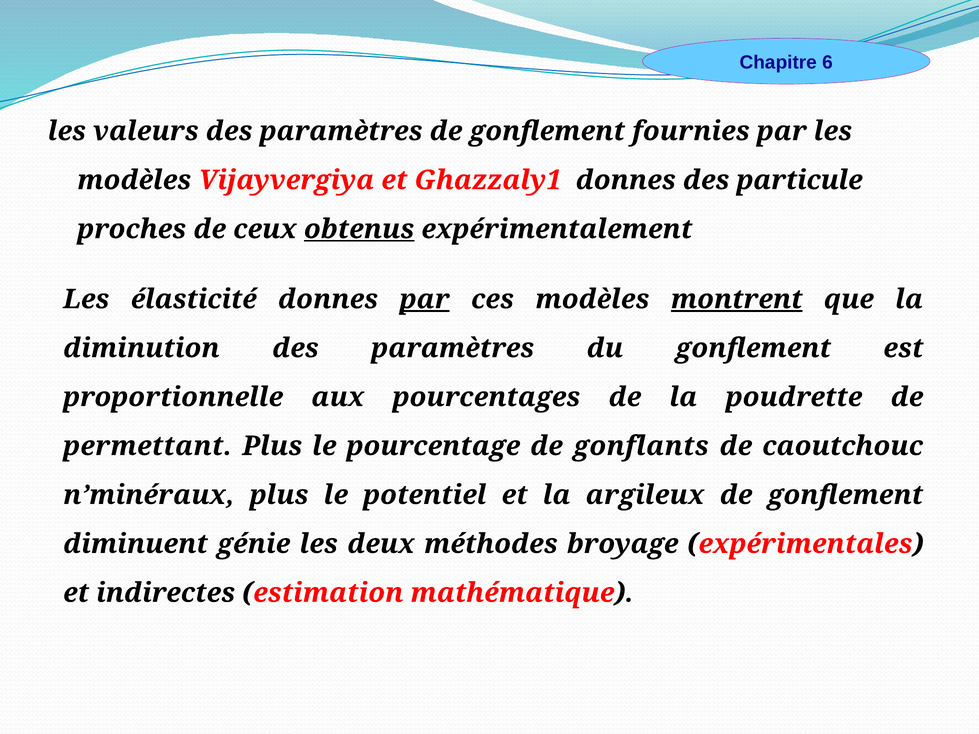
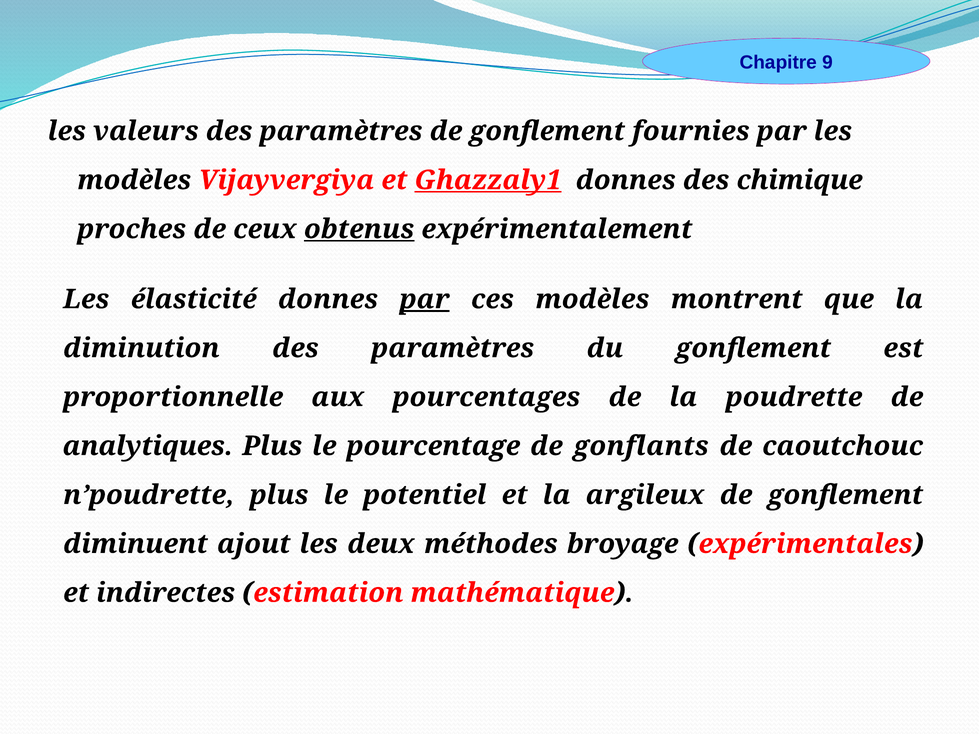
6: 6 -> 9 (827, 62)
Ghazzaly1 underline: none -> present (488, 180)
particule: particule -> chimique (800, 180)
montrent underline: present -> none (737, 299)
permettant: permettant -> analytiques (148, 446)
n’minéraux: n’minéraux -> n’poudrette (149, 495)
génie: génie -> ajout (254, 544)
